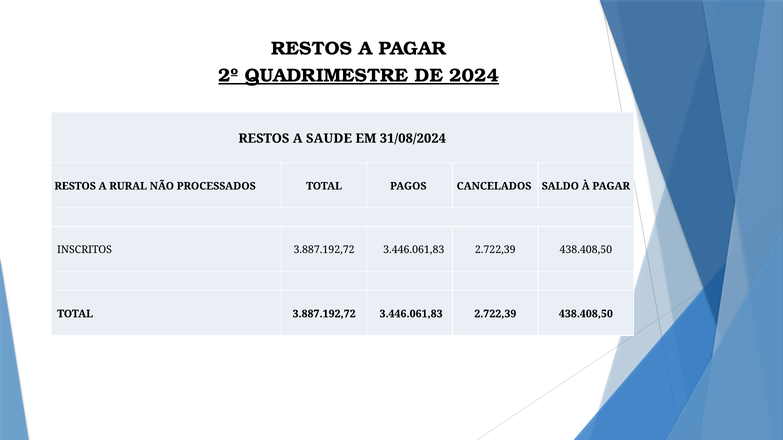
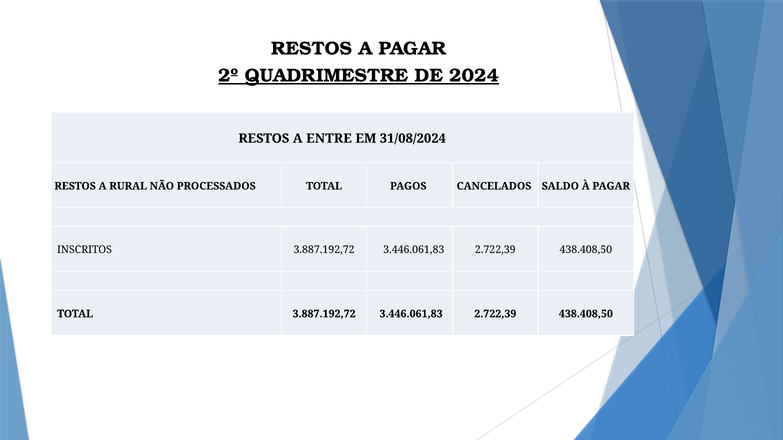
SAUDE: SAUDE -> ENTRE (329, 139)
